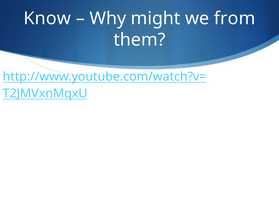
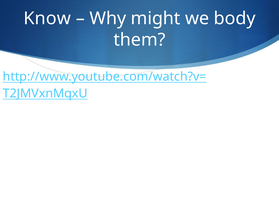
from: from -> body (235, 19)
